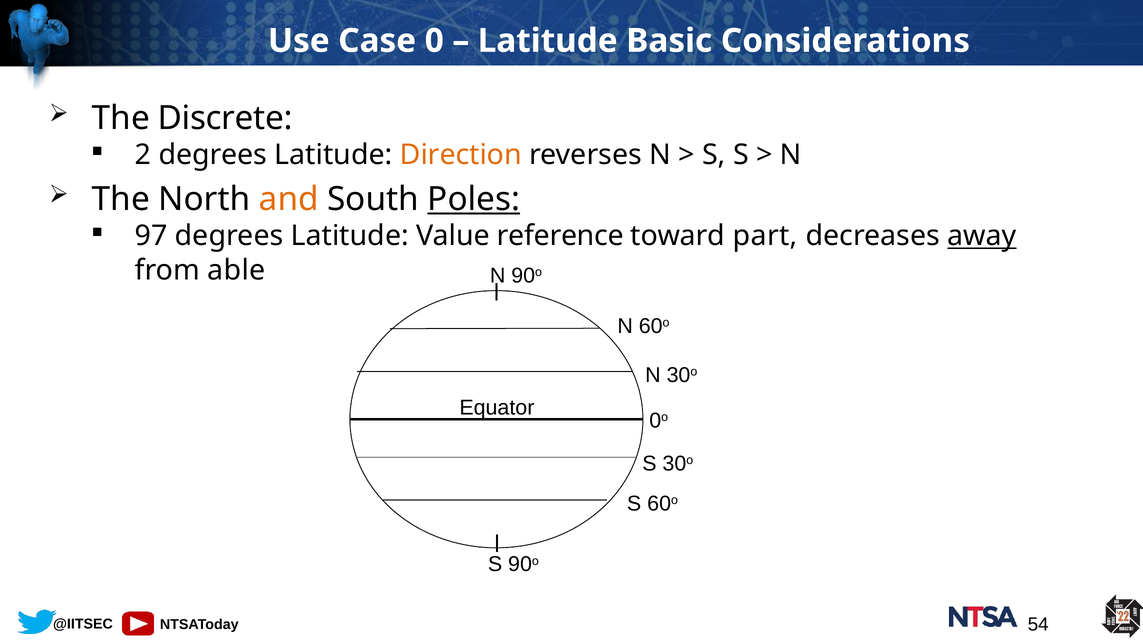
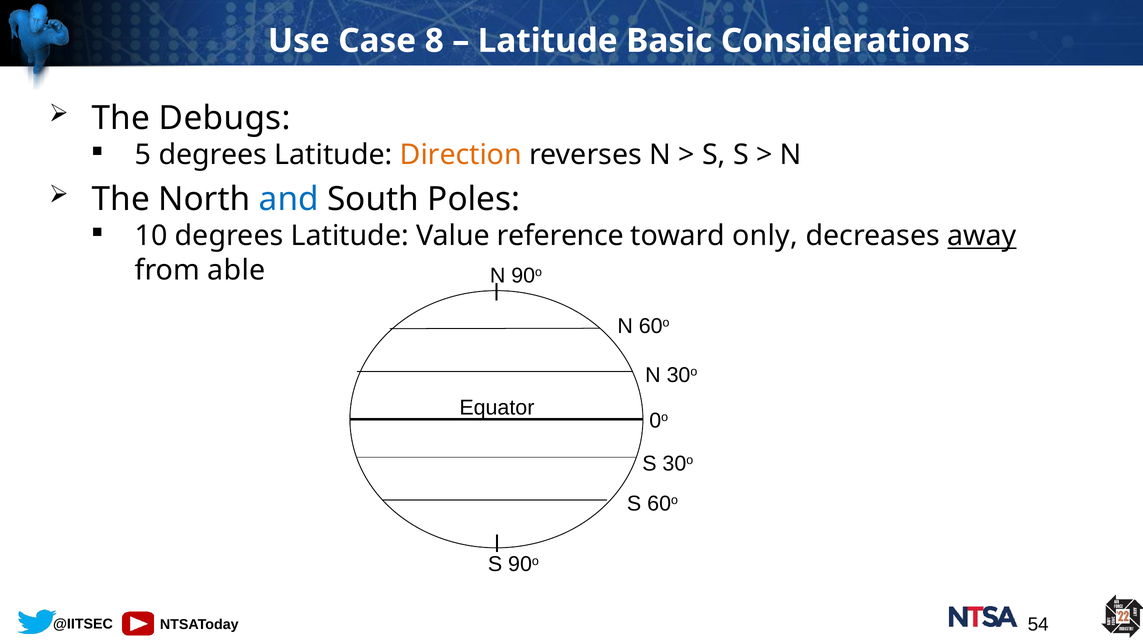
0: 0 -> 8 (434, 41)
Discrete: Discrete -> Debugs (225, 118)
2: 2 -> 5 (143, 155)
and colour: orange -> blue (289, 199)
Poles underline: present -> none (474, 199)
97: 97 -> 10 (151, 236)
part: part -> only (765, 236)
